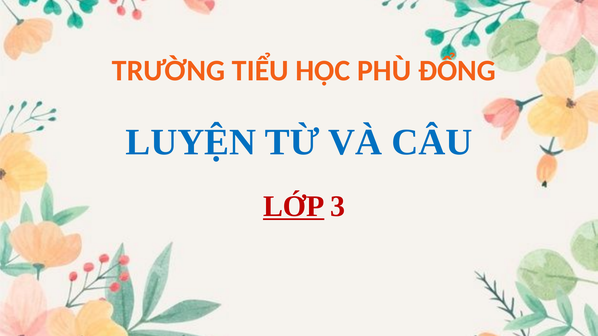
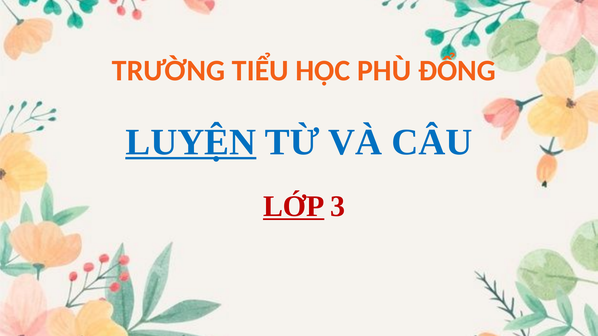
LUYỆN underline: none -> present (191, 142)
